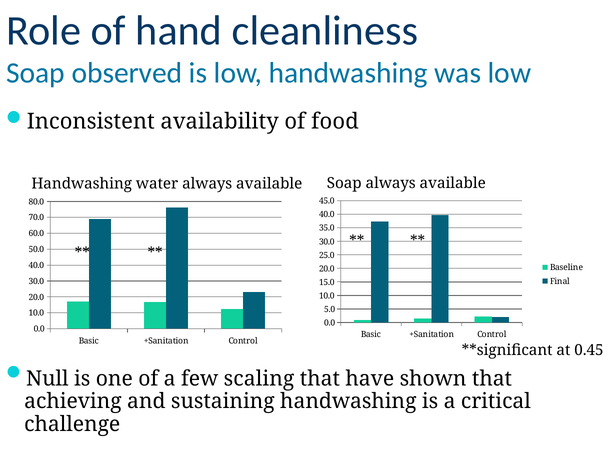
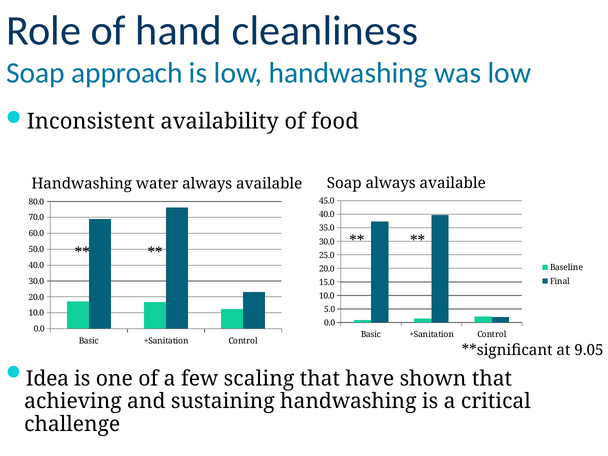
observed: observed -> approach (127, 73)
0.45: 0.45 -> 9.05 (589, 350)
Null: Null -> Idea (47, 379)
